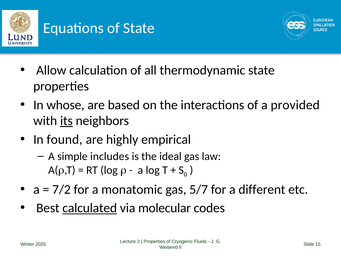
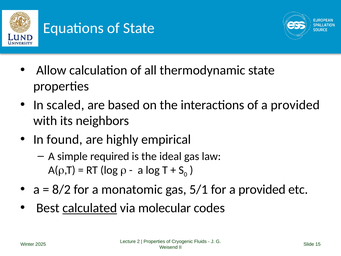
whose: whose -> scaled (65, 105)
its underline: present -> none (66, 121)
includes: includes -> required (110, 156)
7/2: 7/2 -> 8/2 (61, 189)
5/7: 5/7 -> 5/1 (199, 189)
for a different: different -> provided (262, 189)
